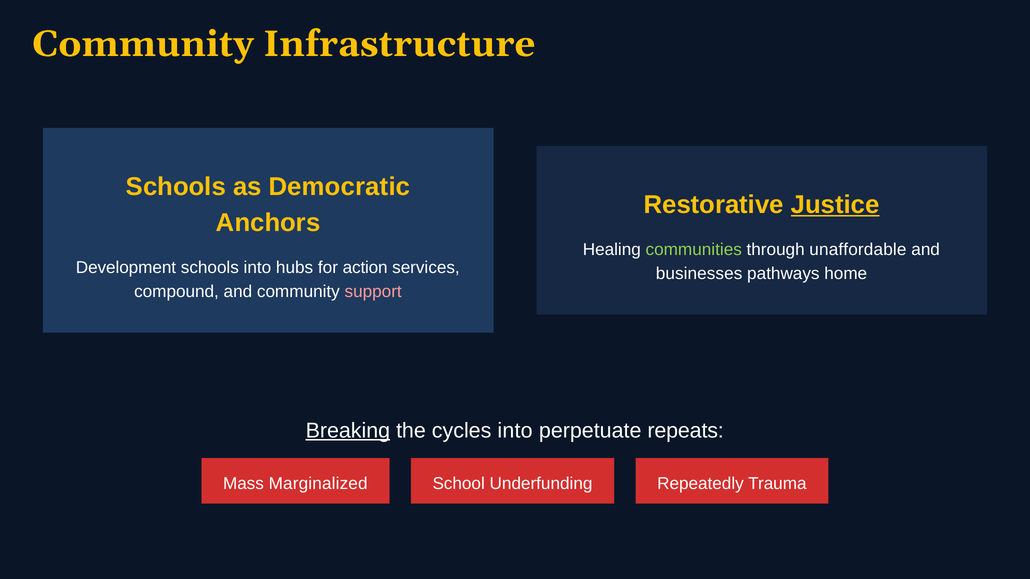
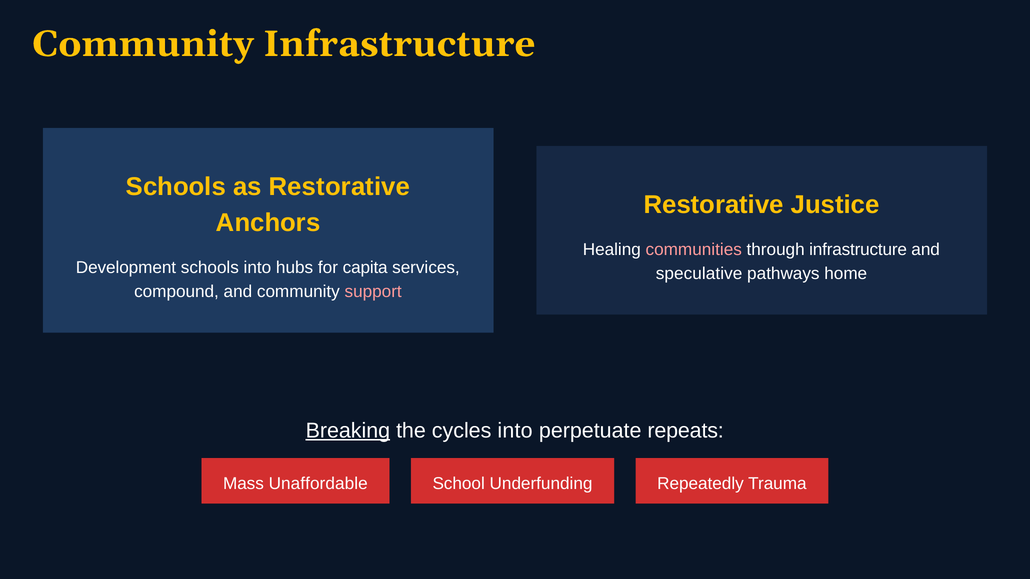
as Democratic: Democratic -> Restorative (339, 187)
Justice underline: present -> none (835, 205)
communities colour: light green -> pink (694, 250)
through unaffordable: unaffordable -> infrastructure (858, 250)
action: action -> capita (365, 268)
businesses: businesses -> speculative (699, 274)
Marginalized: Marginalized -> Unaffordable (318, 484)
